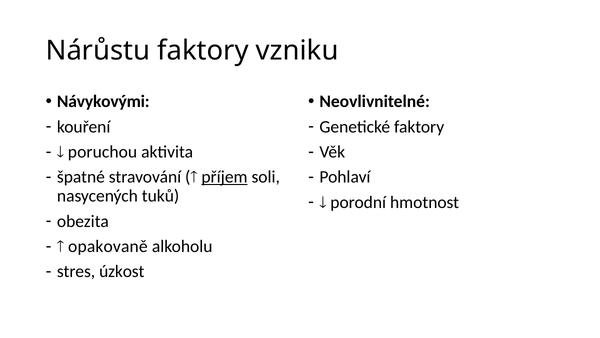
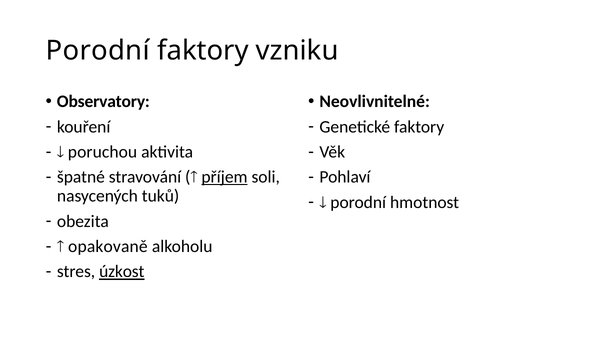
Nárůstu: Nárůstu -> Porodní (98, 50)
Návykovými: Návykovými -> Observatory (103, 101)
úzkost underline: none -> present (122, 271)
